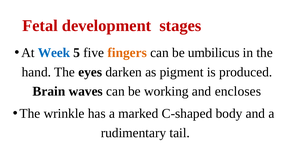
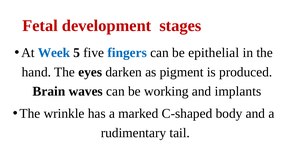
fingers colour: orange -> blue (127, 53)
umbilicus: umbilicus -> epithelial (214, 53)
encloses: encloses -> implants (238, 91)
